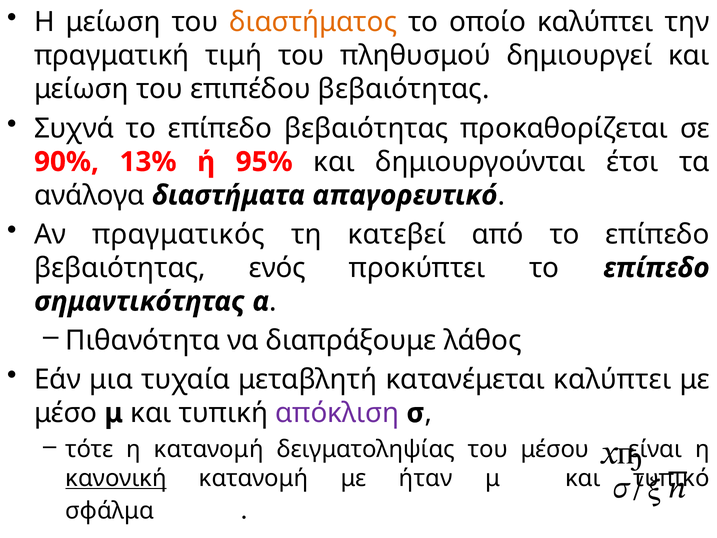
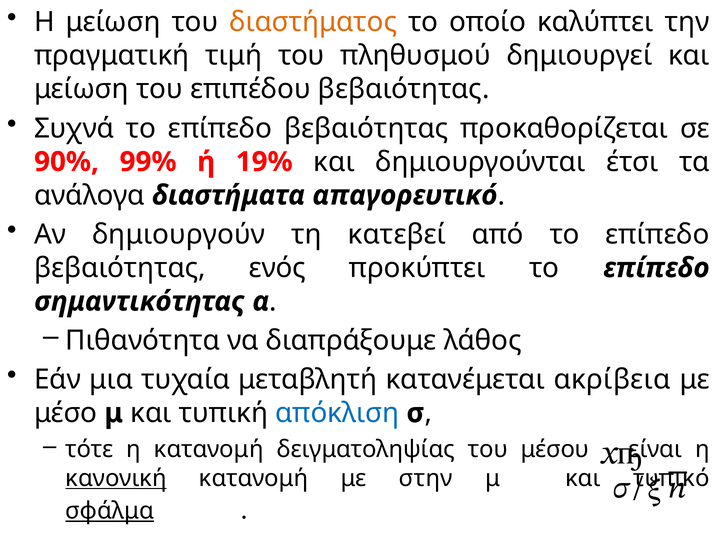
13%: 13% -> 99% (148, 162)
95%: 95% -> 19% (264, 162)
πραγματικός: πραγματικός -> δημιουργούν (179, 234)
κατανέμεται καλύπτει: καλύπτει -> ακρίβεια (612, 379)
απόκλιση colour: purple -> blue (337, 413)
ήταν: ήταν -> στην (426, 478)
σφάλμα underline: none -> present (110, 511)
